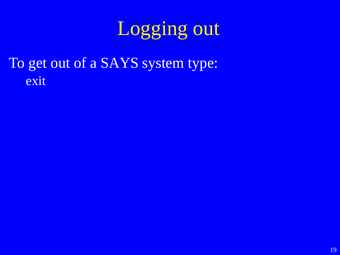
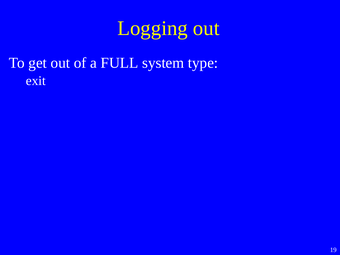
SAYS: SAYS -> FULL (120, 63)
